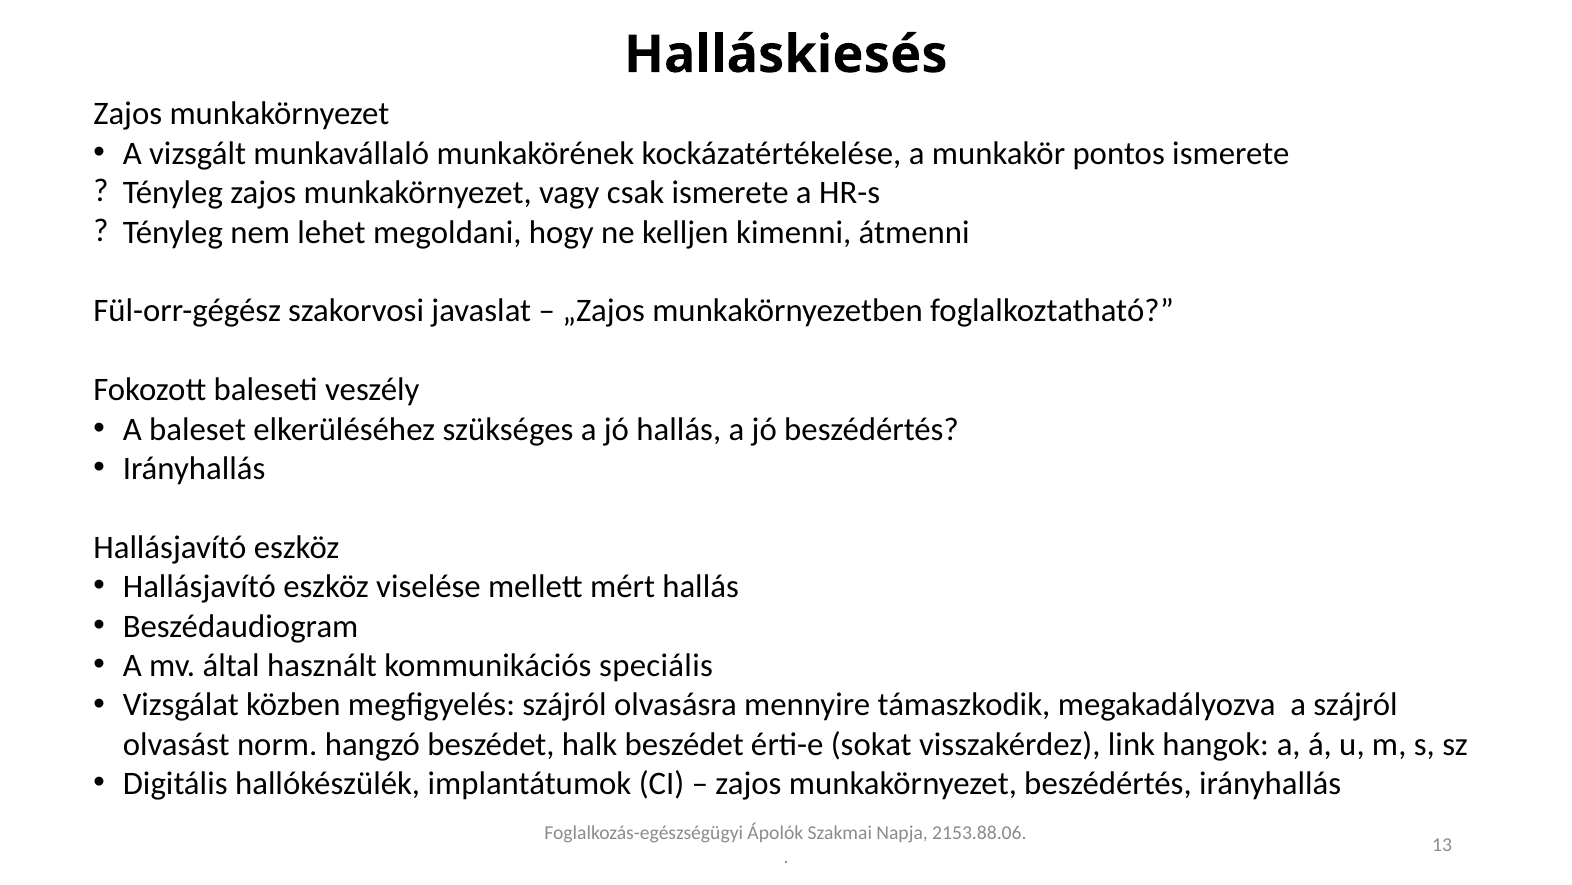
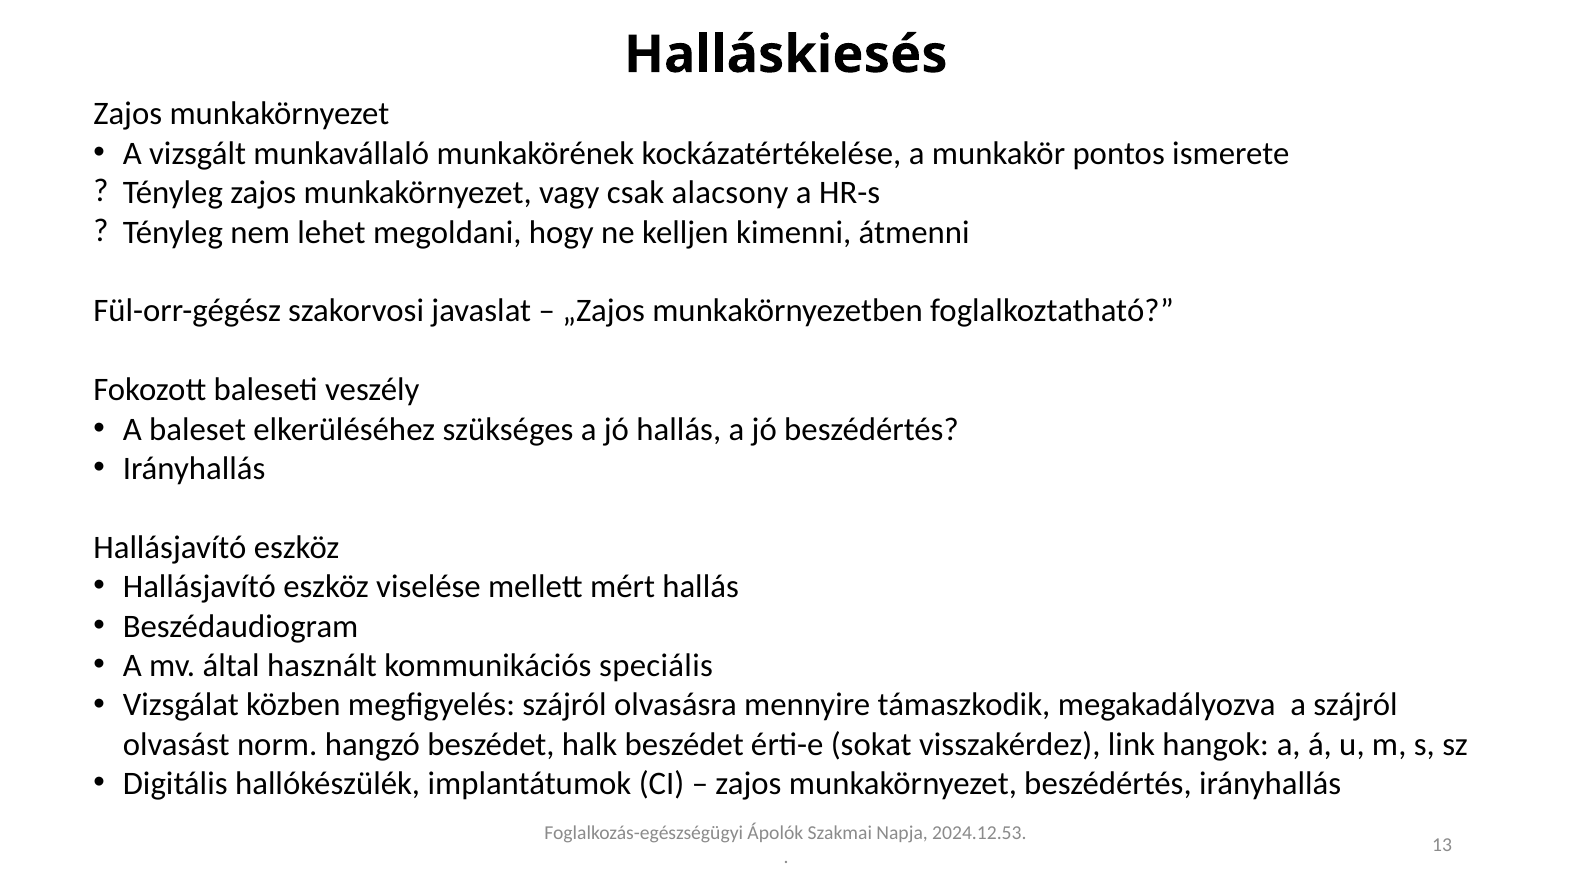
csak ismerete: ismerete -> alacsony (730, 193)
2153.88.06: 2153.88.06 -> 2024.12.53 (979, 833)
